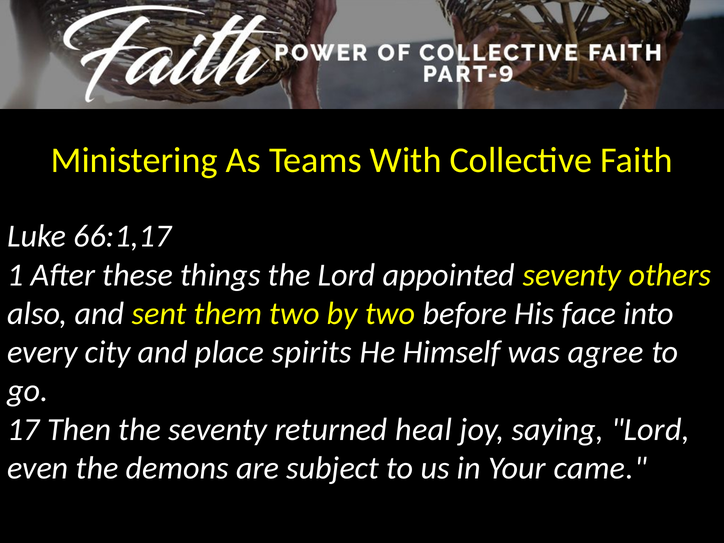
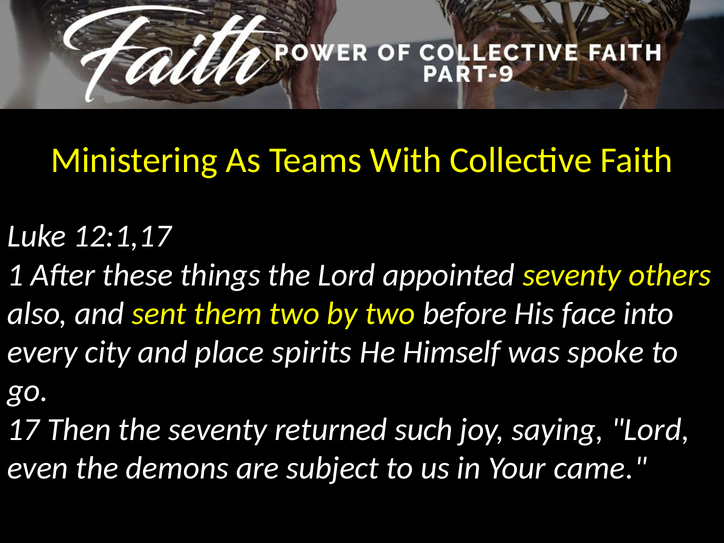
66:1,17: 66:1,17 -> 12:1,17 (122, 236)
agree: agree -> spoke (606, 352)
heal: heal -> such (424, 429)
